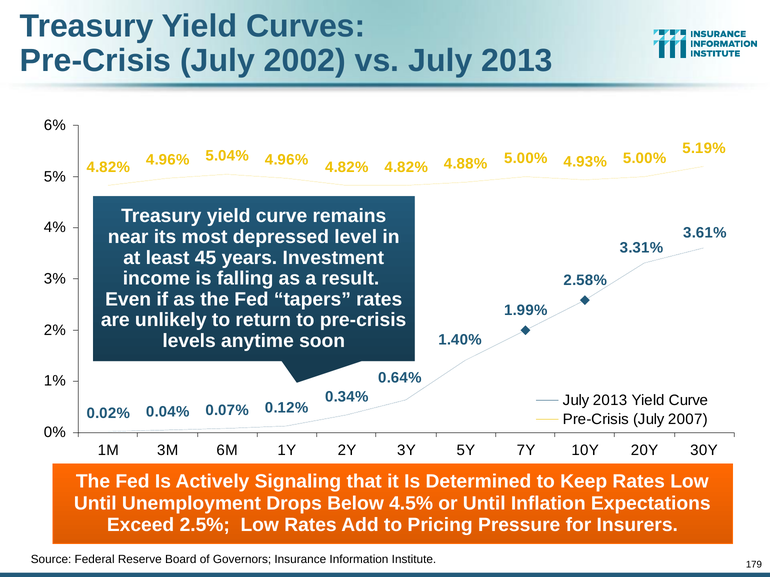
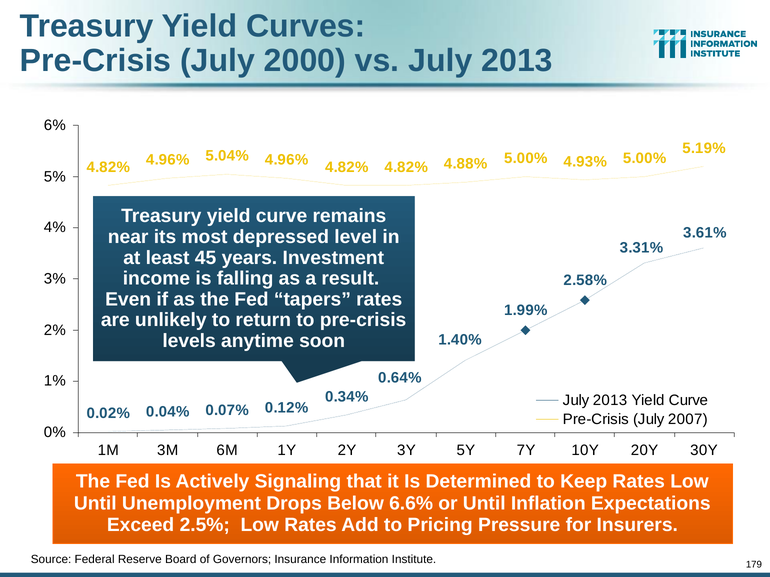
2002: 2002 -> 2000 (305, 61)
4.5%: 4.5% -> 6.6% (411, 504)
